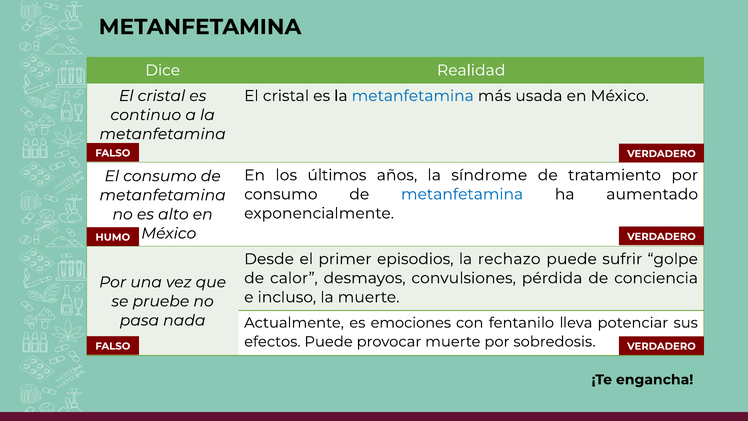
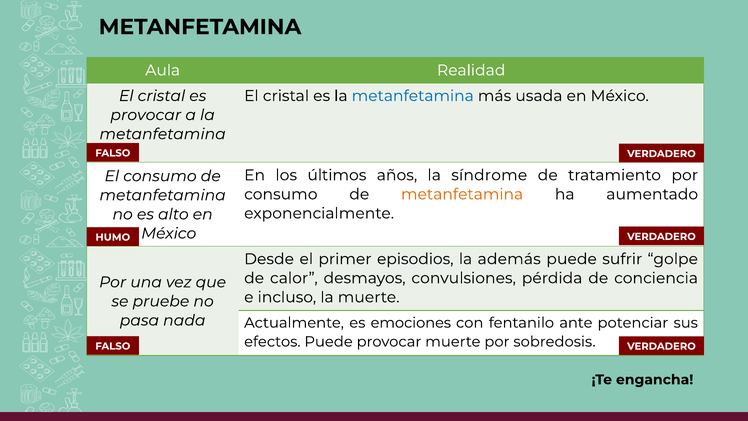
Dice: Dice -> Aula (163, 70)
continuo: continuo -> provocar (146, 115)
metanfetamina colour: blue -> orange (462, 194)
rechazo: rechazo -> además (509, 259)
lleva: lleva -> ante (576, 323)
